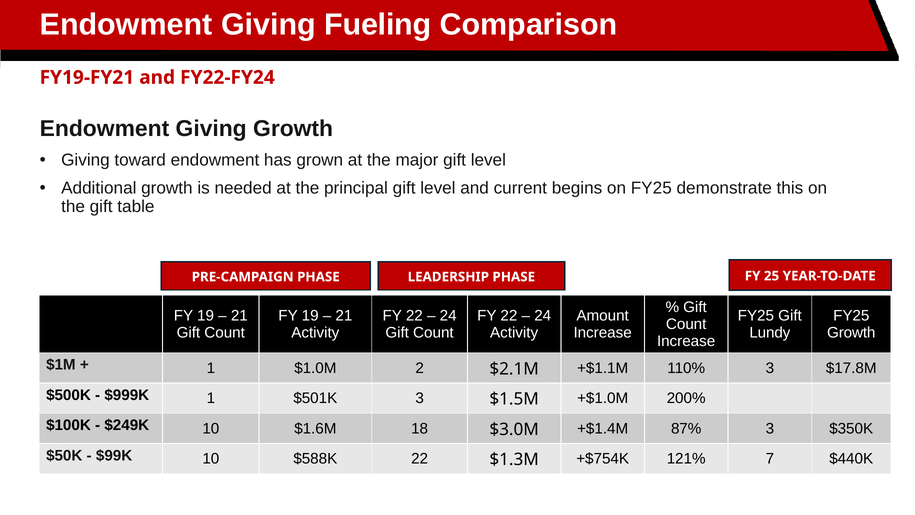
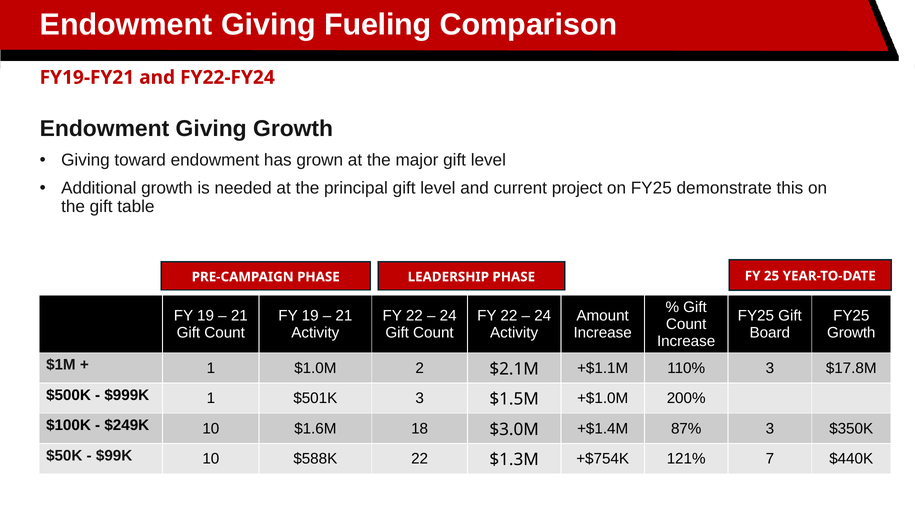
begins: begins -> project (577, 188)
Lundy: Lundy -> Board (770, 332)
